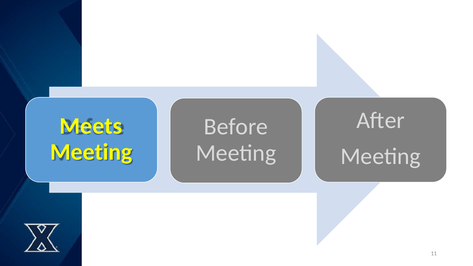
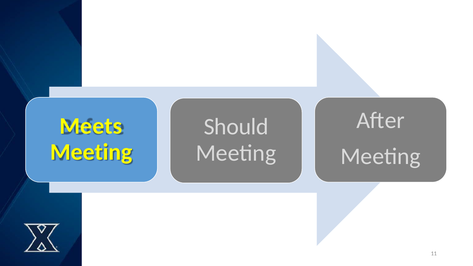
Before: Before -> Should (236, 127)
